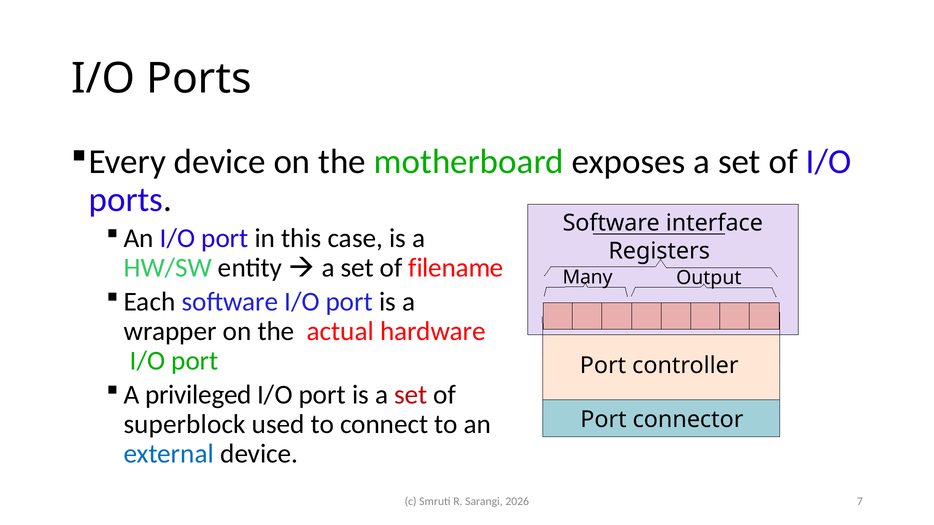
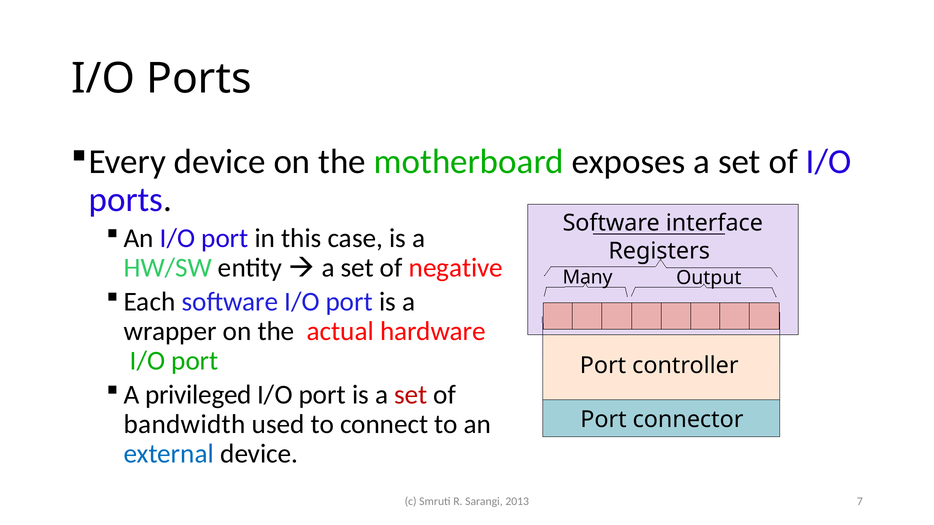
filename: filename -> negative (456, 268)
superblock: superblock -> bandwidth (185, 425)
2026: 2026 -> 2013 (517, 502)
